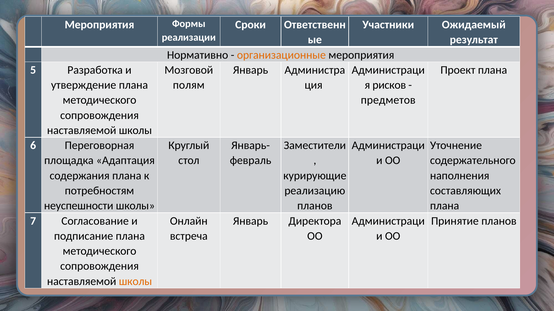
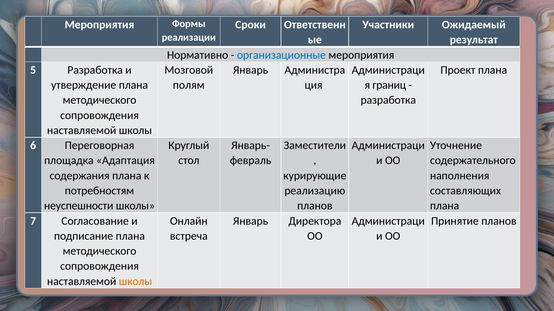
организационные colour: orange -> blue (281, 55)
рисков: рисков -> границ (389, 85)
предметов: предметов -> разработка (388, 100)
